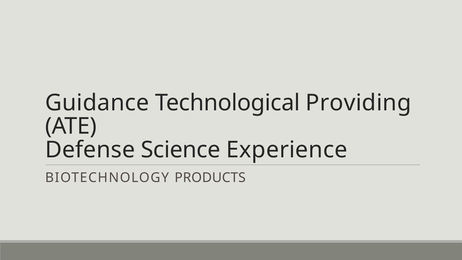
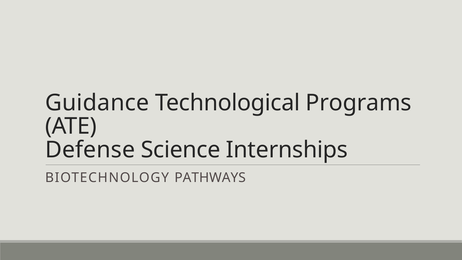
Providing: Providing -> Programs (359, 103)
Experience: Experience -> Internships (287, 150)
PRODUCTS: PRODUCTS -> PATHWAYS (210, 178)
